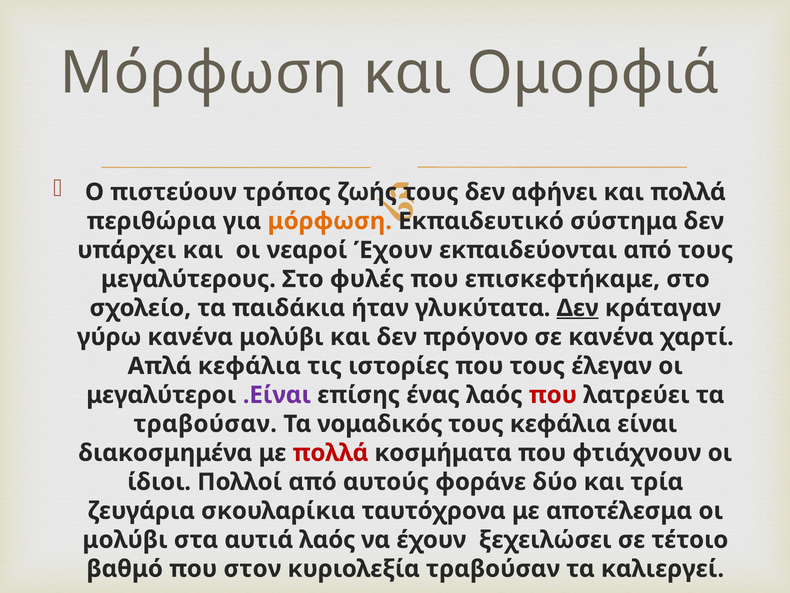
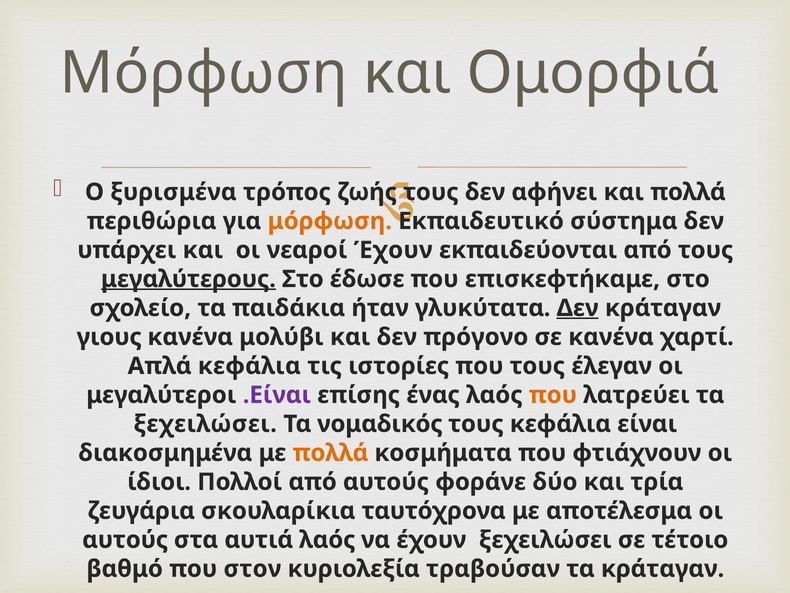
πιστεύουν: πιστεύουν -> ξυρισμένα (173, 192)
μεγαλύτερους underline: none -> present (188, 279)
φυλές: φυλές -> έδωσε (367, 279)
γύρω: γύρω -> γιους (109, 337)
που colour: red -> orange (553, 395)
τραβούσαν: τραβούσαν -> ξεχειλώσει (205, 424)
πολλά colour: red -> orange (331, 453)
μολύβι: μολύβι -> αυτούς (125, 539)
τα καλιεργεί: καλιεργεί -> κράταγαν (663, 568)
